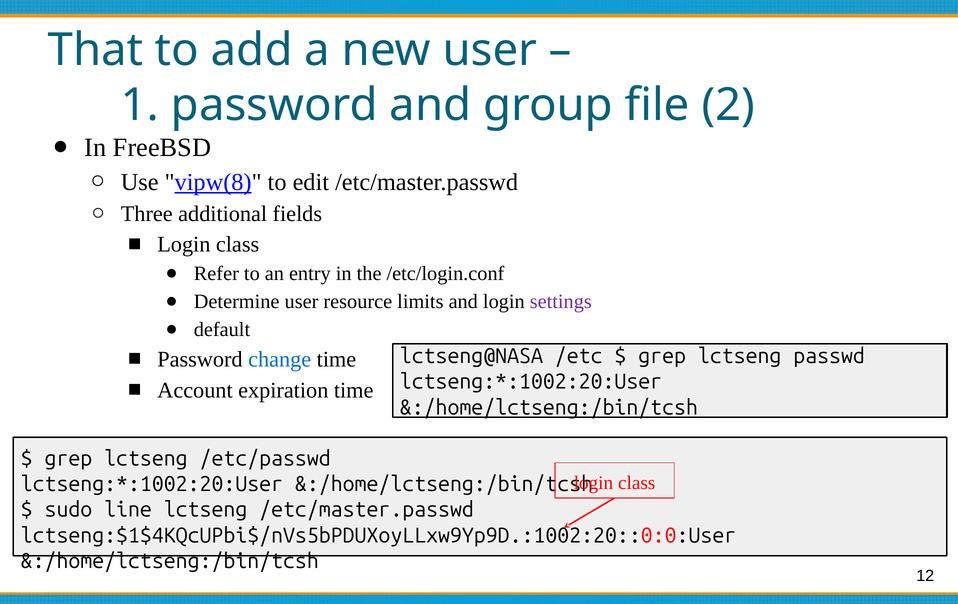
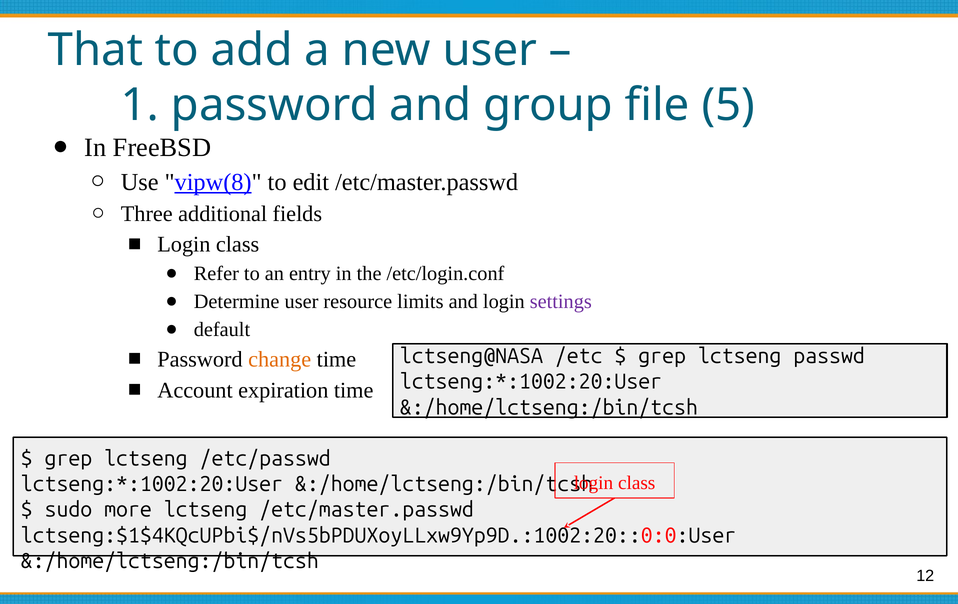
2: 2 -> 5 (728, 105)
change colour: blue -> orange (280, 359)
line: line -> more (128, 510)
